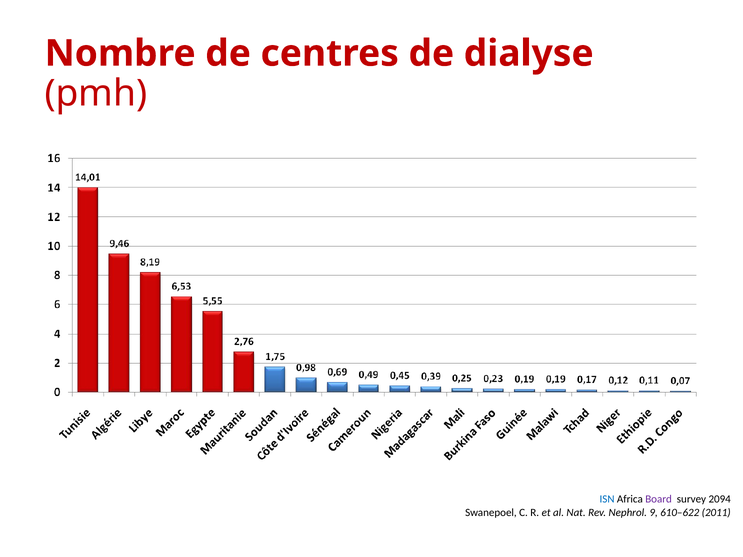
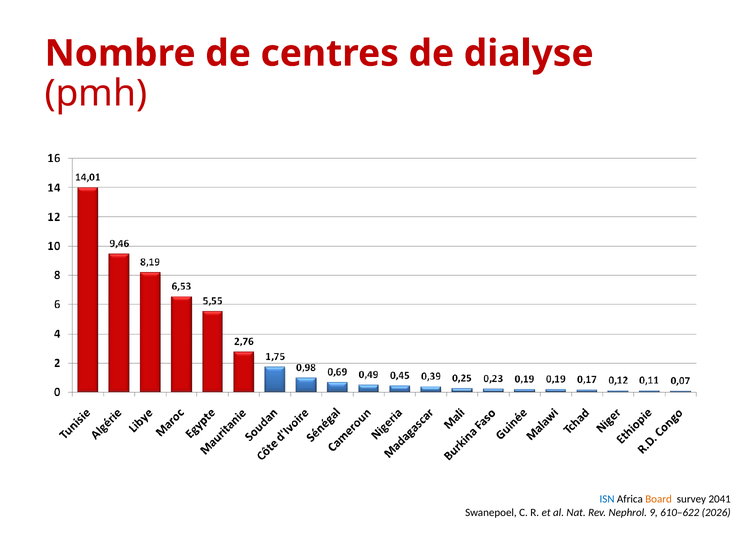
Board colour: purple -> orange (659, 499)
2094: 2094 -> 2041 (720, 499)
2011: 2011 -> 2026 (716, 513)
